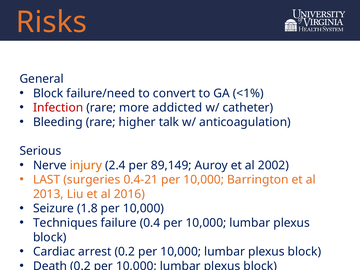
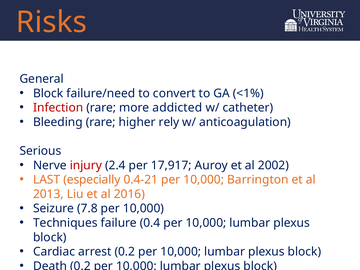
talk: talk -> rely (169, 122)
injury colour: orange -> red (86, 165)
89,149: 89,149 -> 17,917 (171, 165)
surgeries: surgeries -> especially (92, 180)
1.8: 1.8 -> 7.8 (87, 208)
